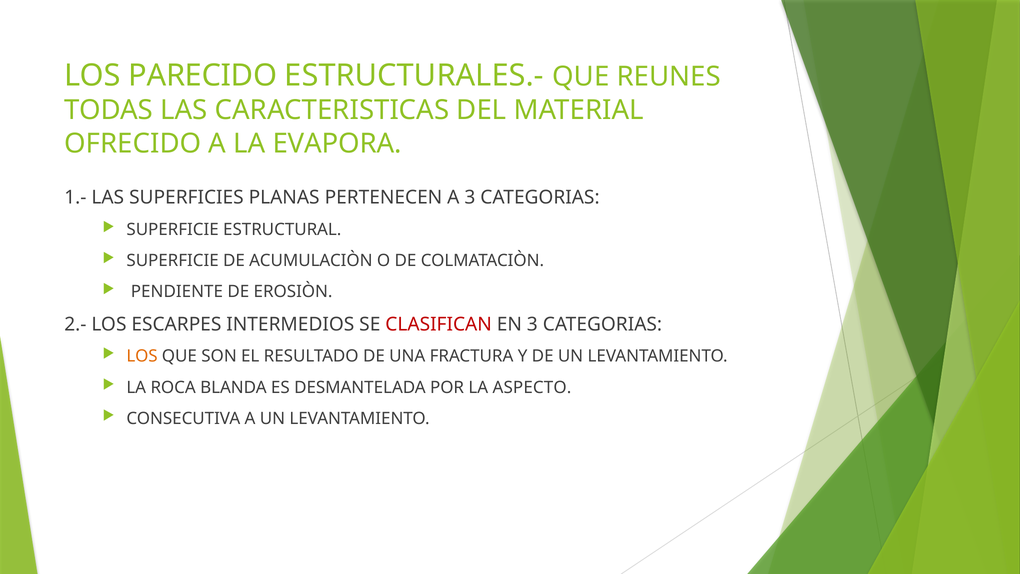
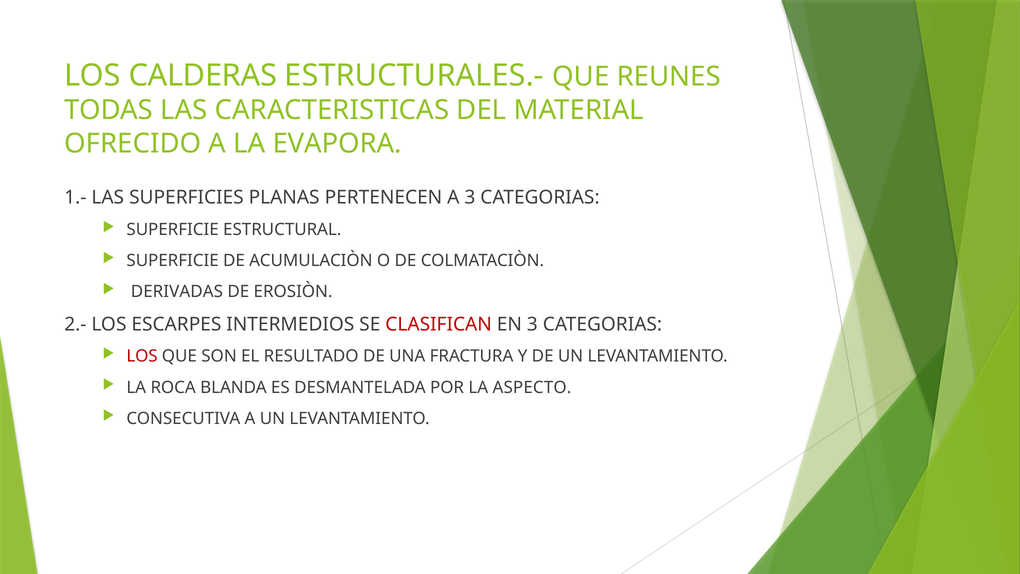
PARECIDO: PARECIDO -> CALDERAS (203, 75)
PENDIENTE: PENDIENTE -> DERIVADAS (177, 292)
LOS colour: orange -> red (142, 356)
